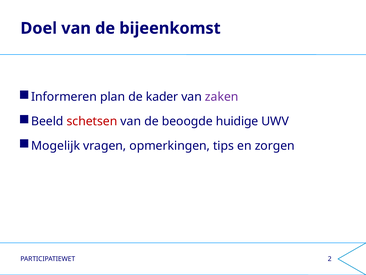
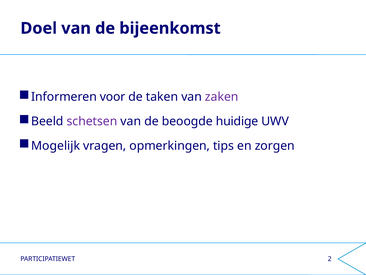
plan: plan -> voor (113, 97)
kader: kader -> taken (162, 97)
schetsen colour: red -> purple (92, 121)
